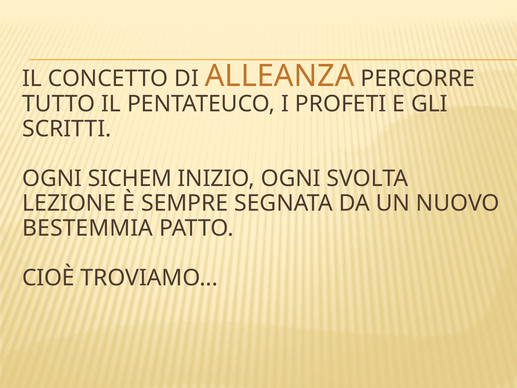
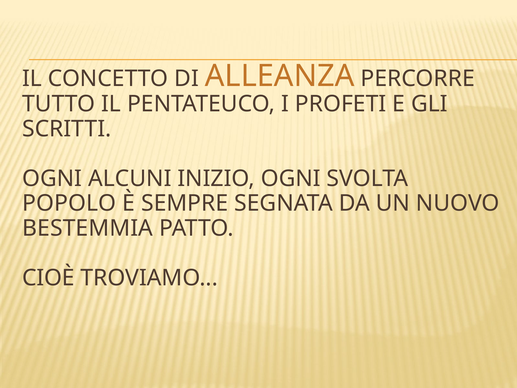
SICHEM: SICHEM -> ALCUNI (130, 178)
LEZIONE: LEZIONE -> POPOLO (69, 203)
